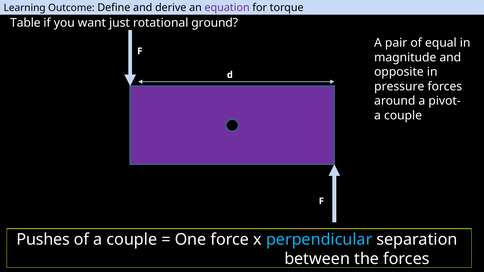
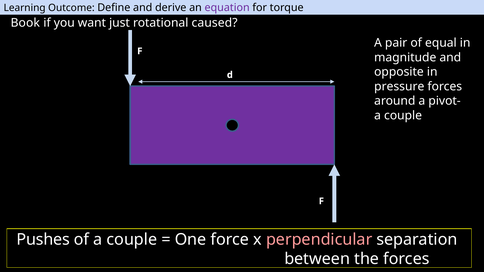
Table: Table -> Book (25, 23)
ground: ground -> caused (215, 23)
perpendicular colour: light blue -> pink (319, 240)
